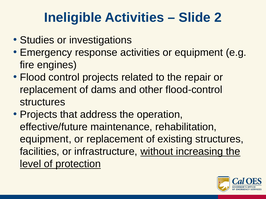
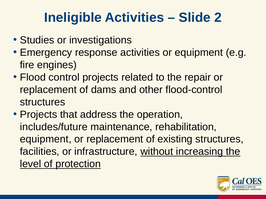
effective/future: effective/future -> includes/future (54, 127)
